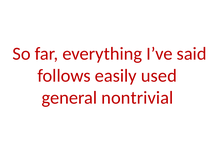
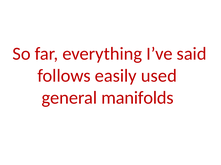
nontrivial: nontrivial -> manifolds (137, 98)
